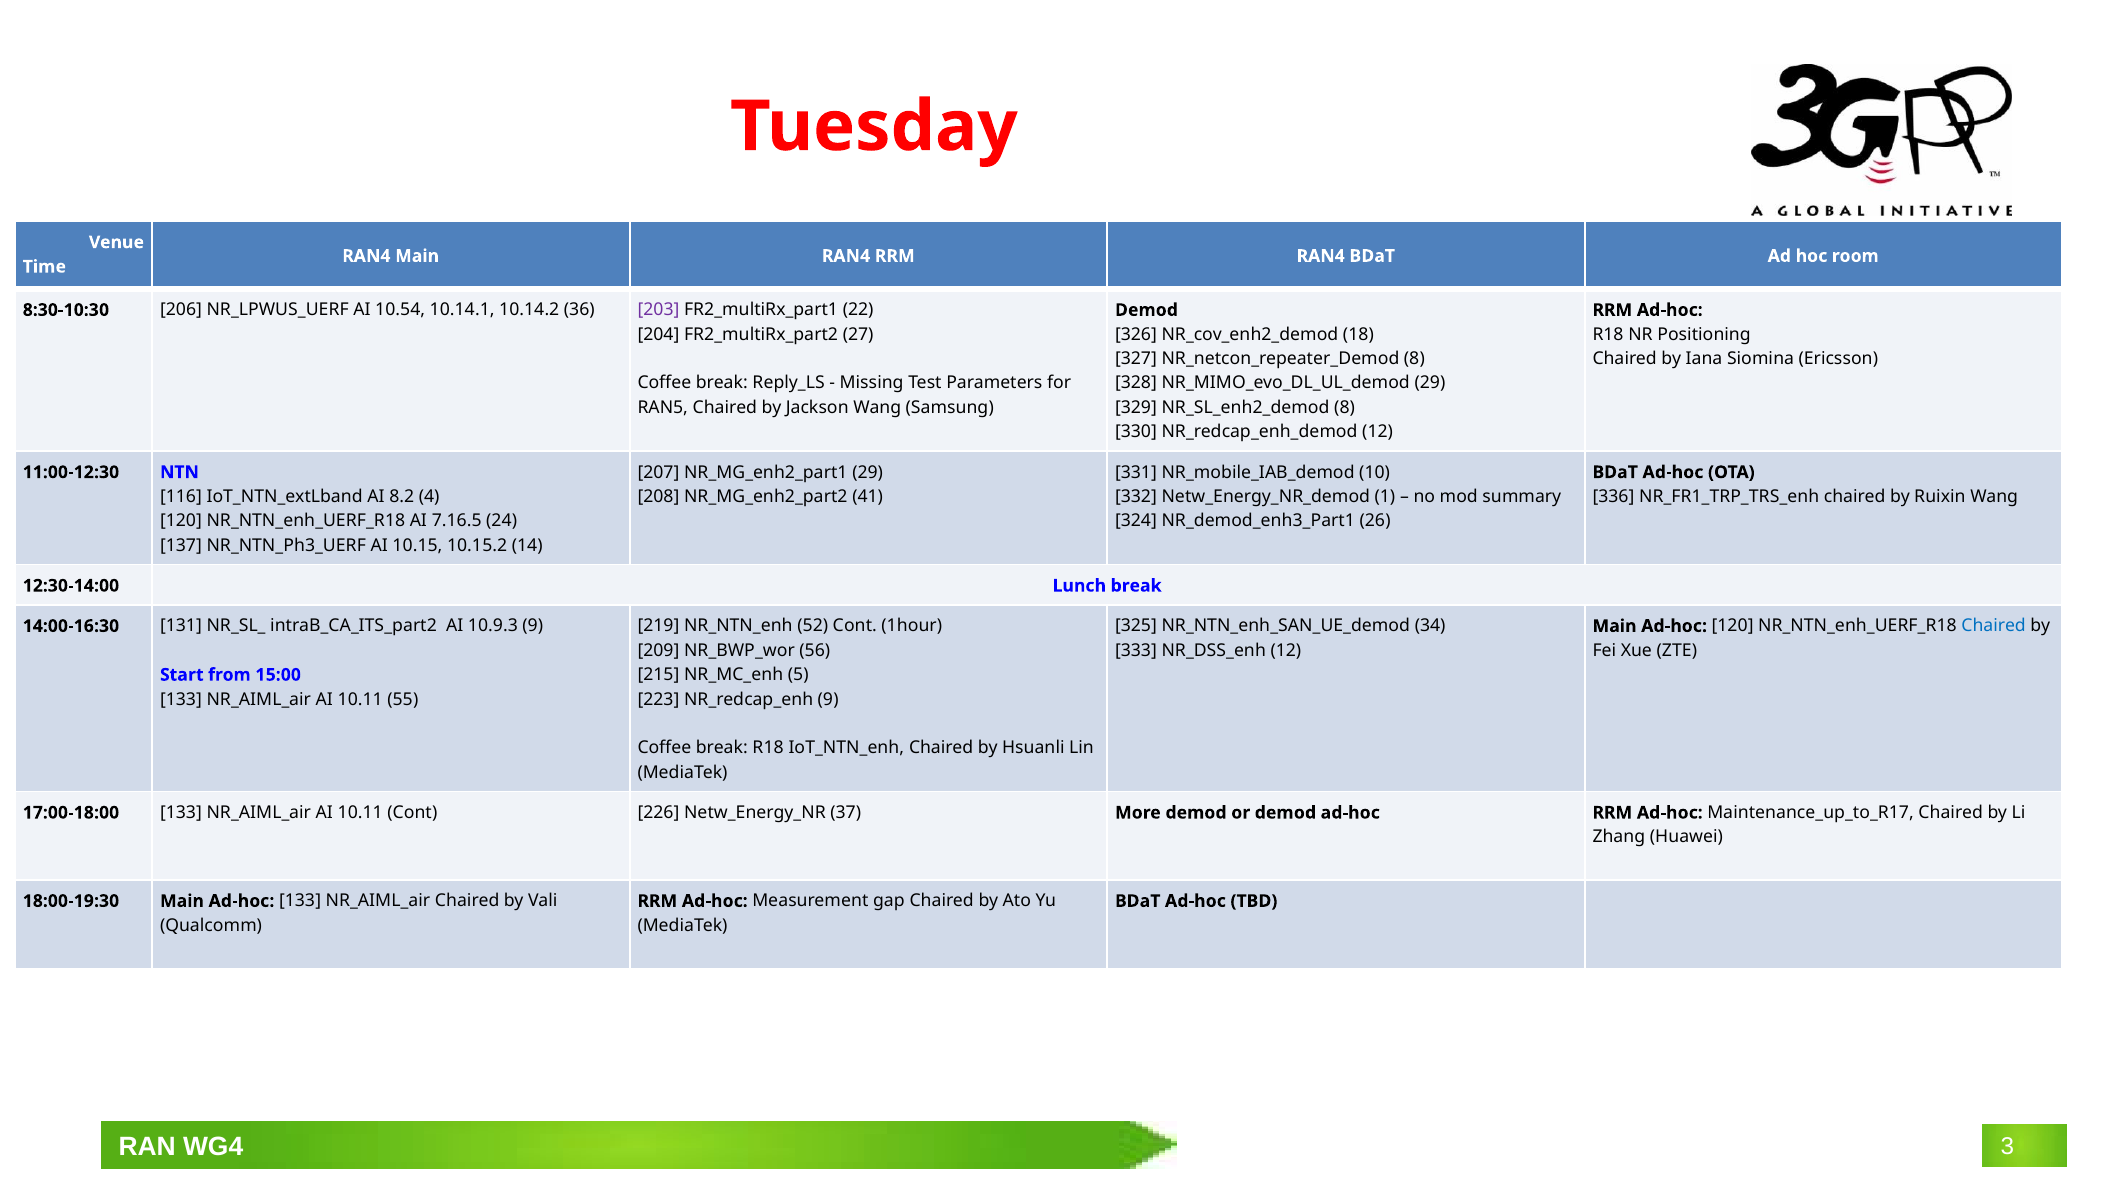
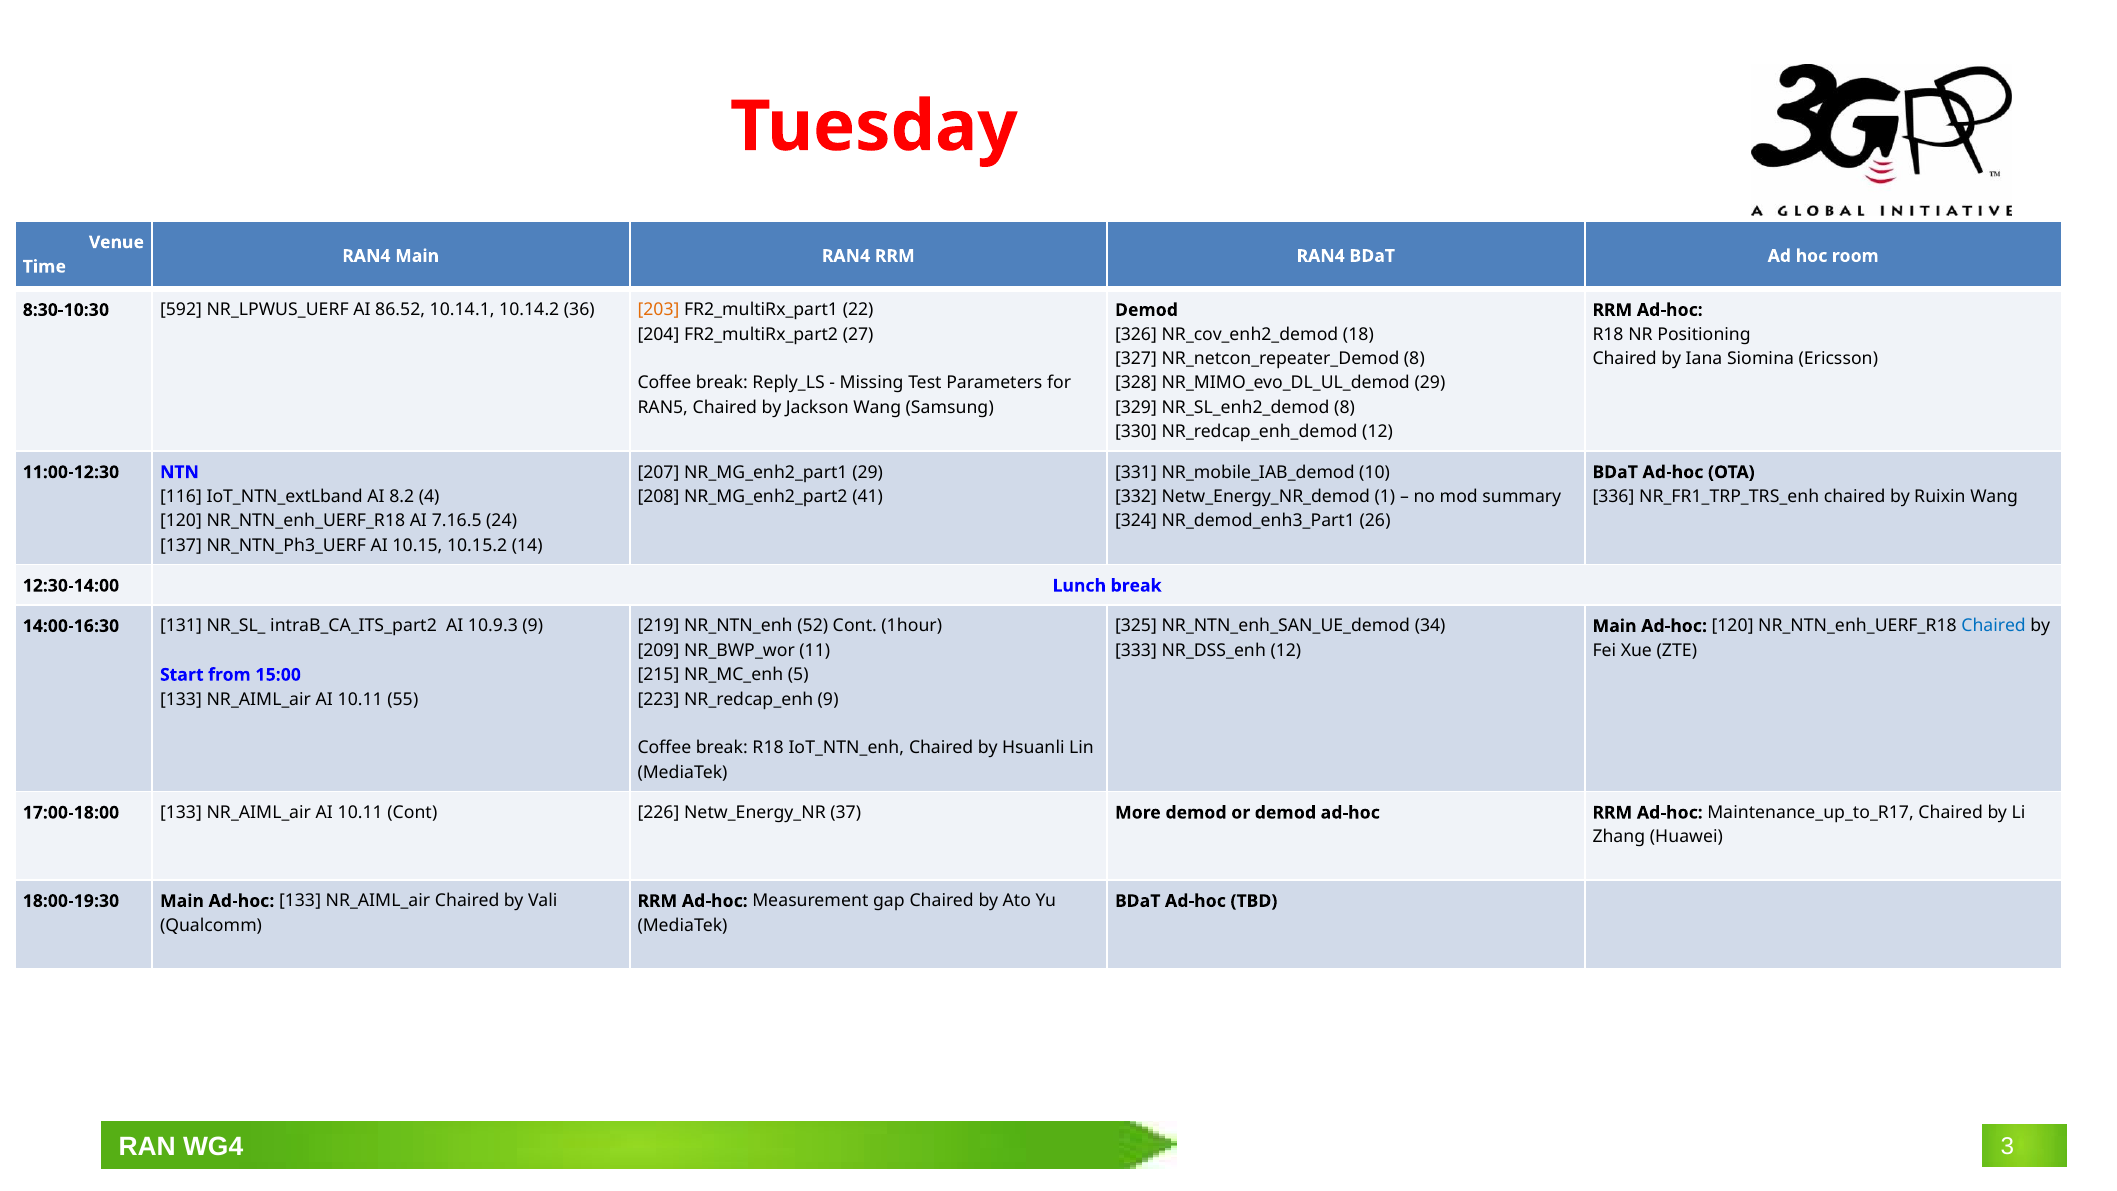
206: 206 -> 592 (181, 310)
10.54: 10.54 -> 86.52 (400, 310)
203 colour: purple -> orange (659, 310)
56: 56 -> 11 (815, 650)
